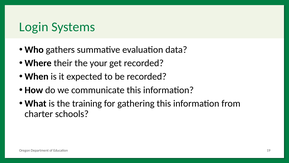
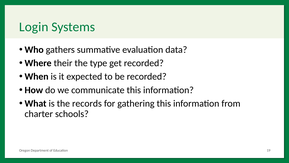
your: your -> type (99, 63)
training: training -> records (87, 103)
